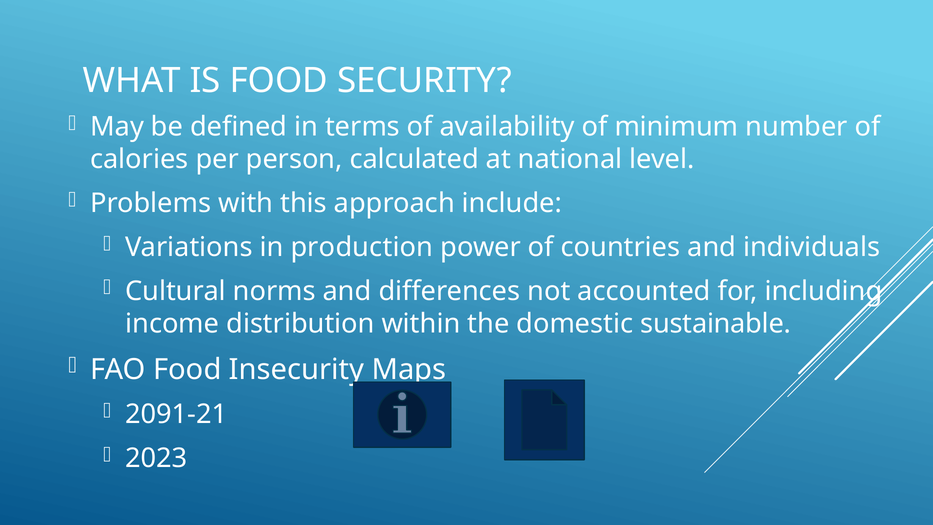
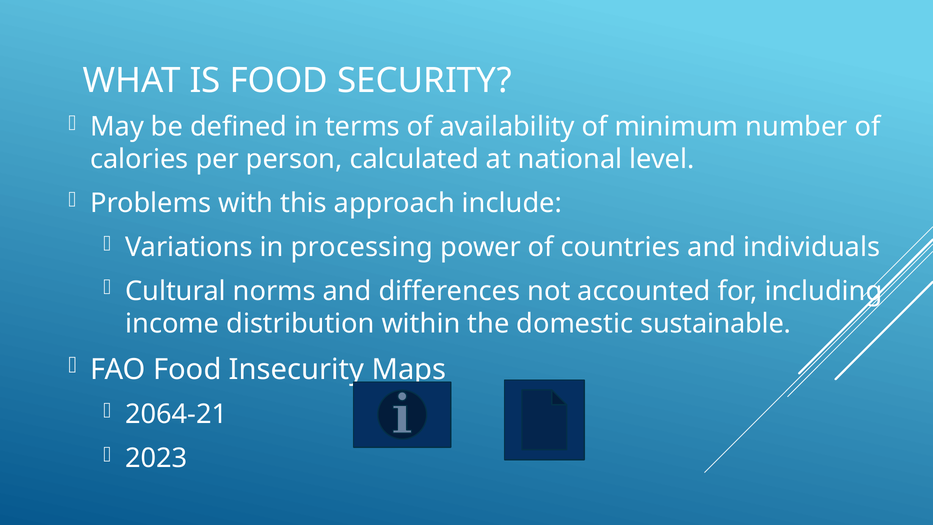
production: production -> processing (362, 247)
2091-21: 2091-21 -> 2064-21 (176, 414)
